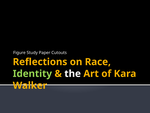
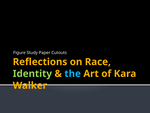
the colour: white -> light blue (73, 73)
